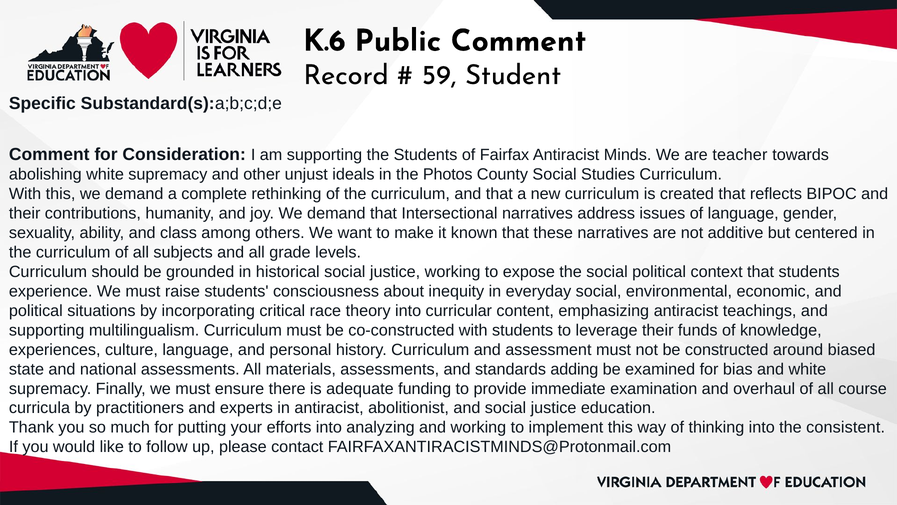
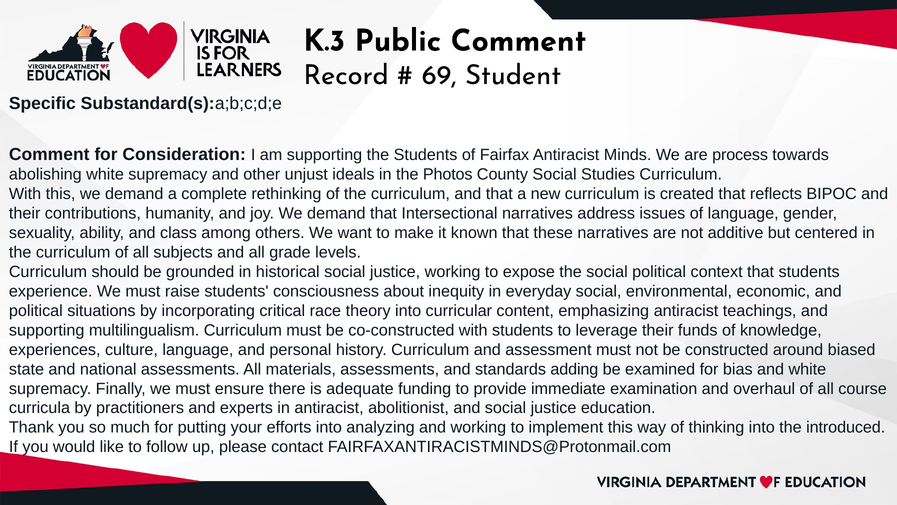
K.6: K.6 -> K.3 (324, 41)
59: 59 -> 69 (439, 75)
teacher: teacher -> process (740, 155)
consistent: consistent -> introduced (846, 427)
